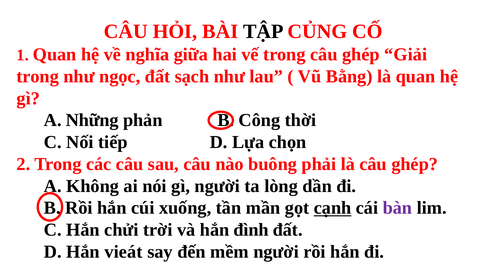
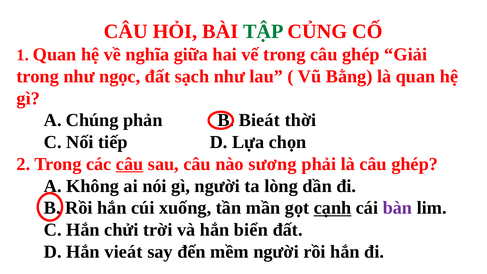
TẬP colour: black -> green (263, 31)
Những: Những -> Chúng (92, 120)
Công: Công -> Bieát (259, 120)
câu underline: none -> present (130, 164)
buông: buông -> sương (273, 164)
đình: đình -> biển (251, 230)
